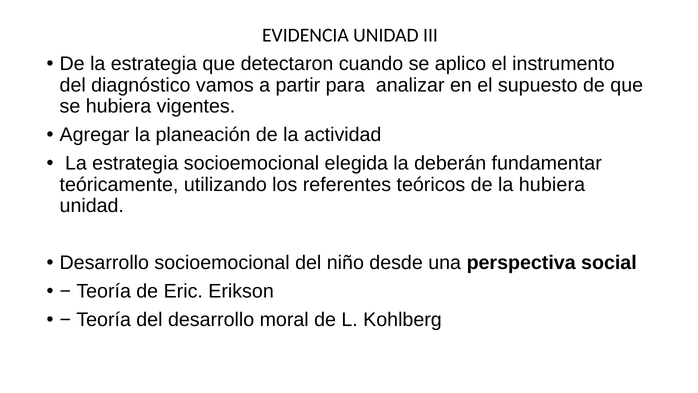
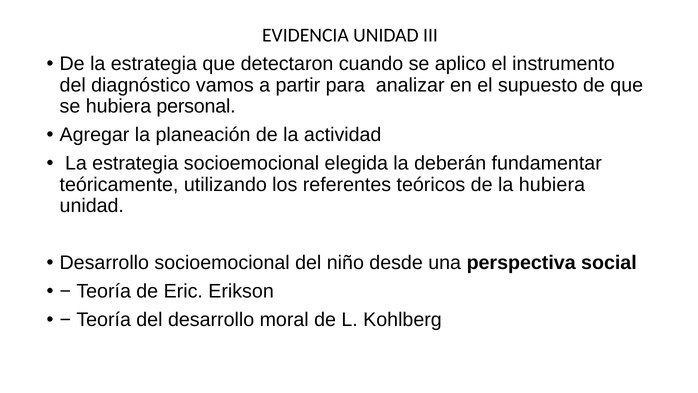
vigentes: vigentes -> personal (196, 106)
